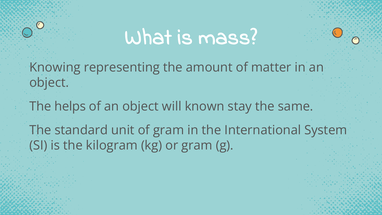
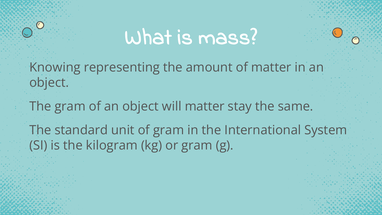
The helps: helps -> gram (70, 106)
will known: known -> matter (205, 106)
